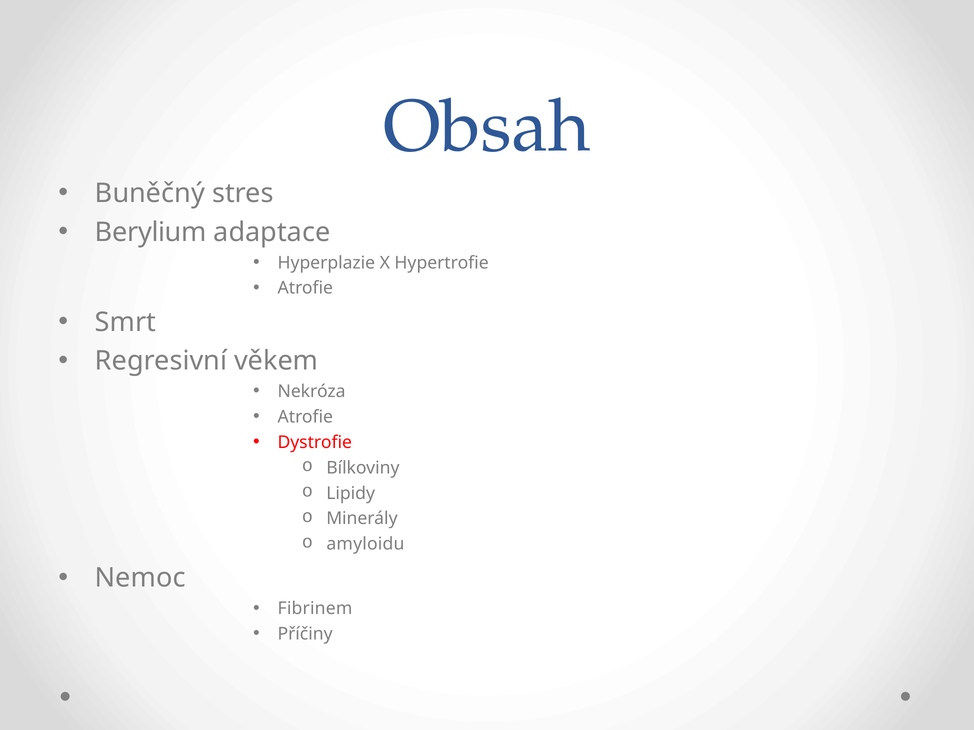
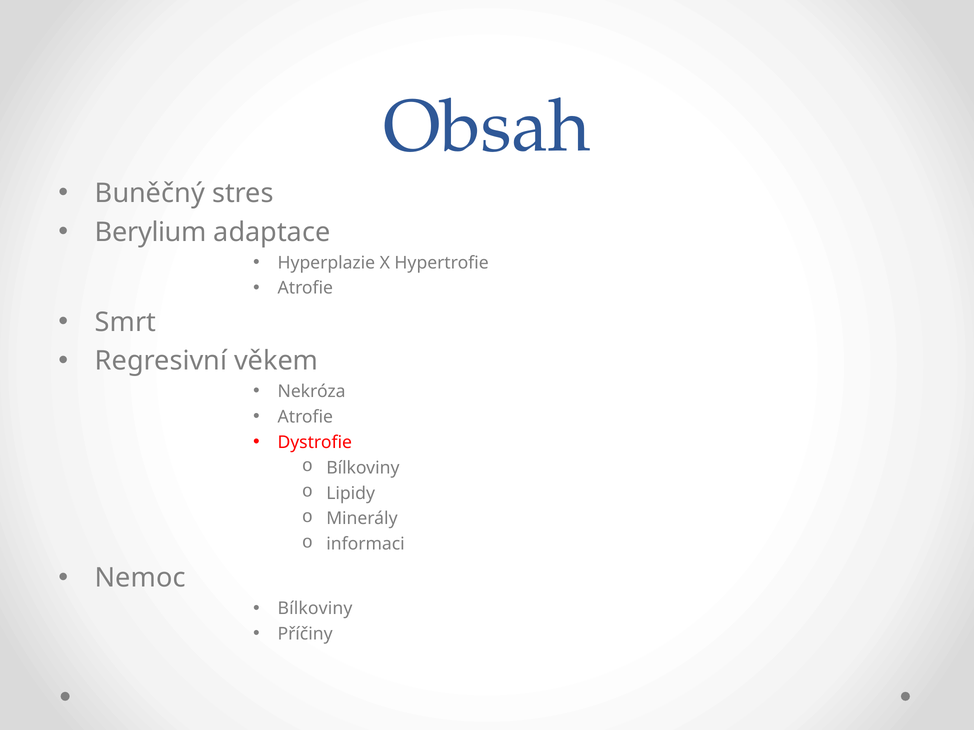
amyloidu: amyloidu -> informaci (366, 545)
Fibrinem: Fibrinem -> Bílkoviny (315, 609)
